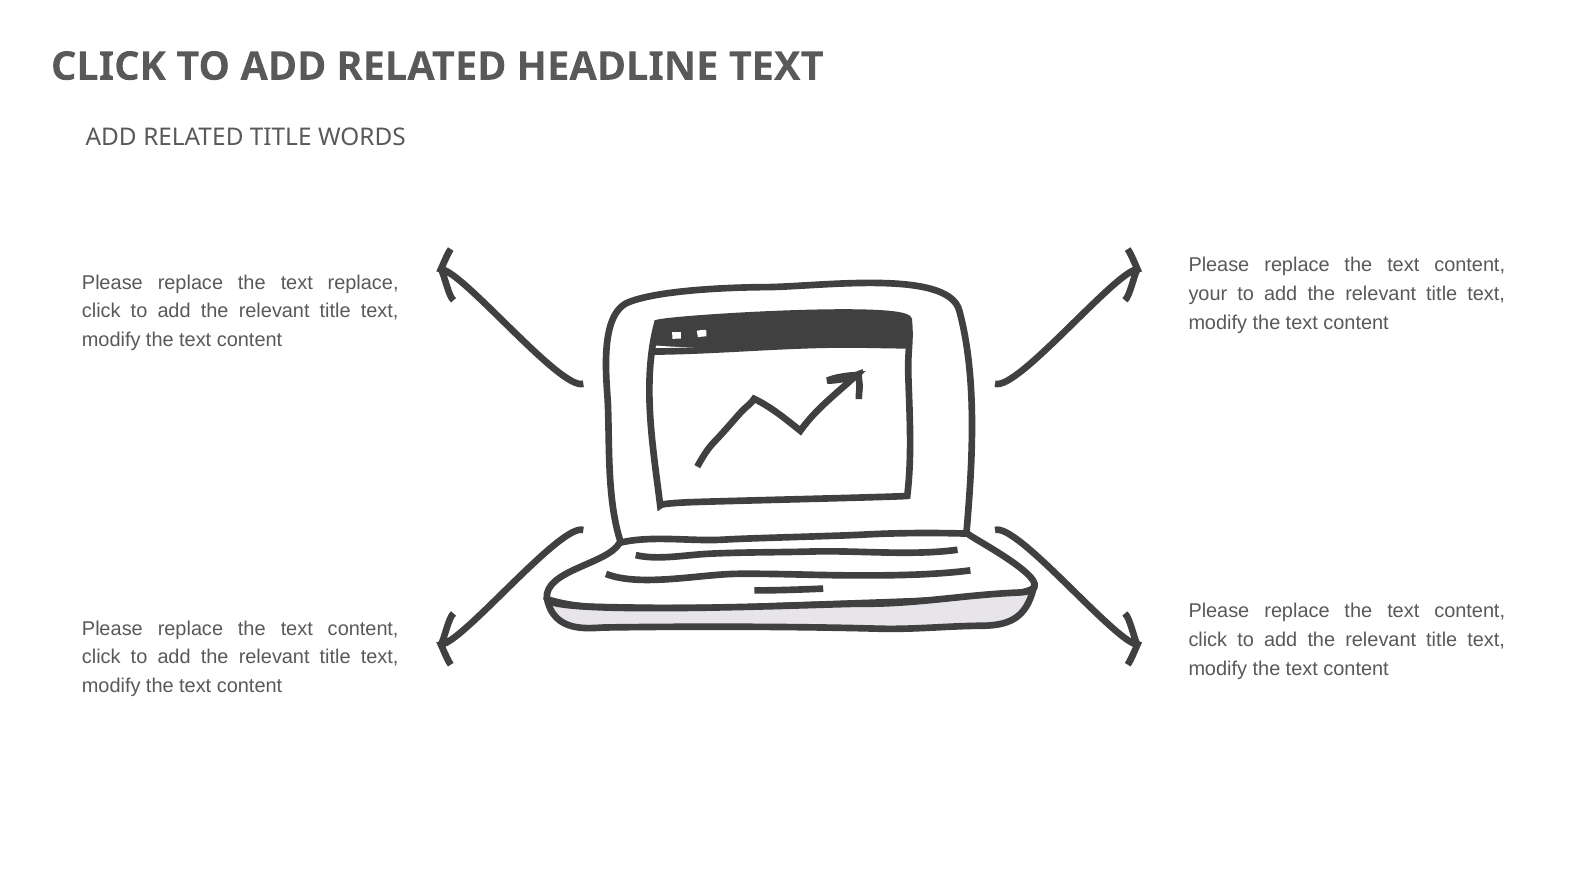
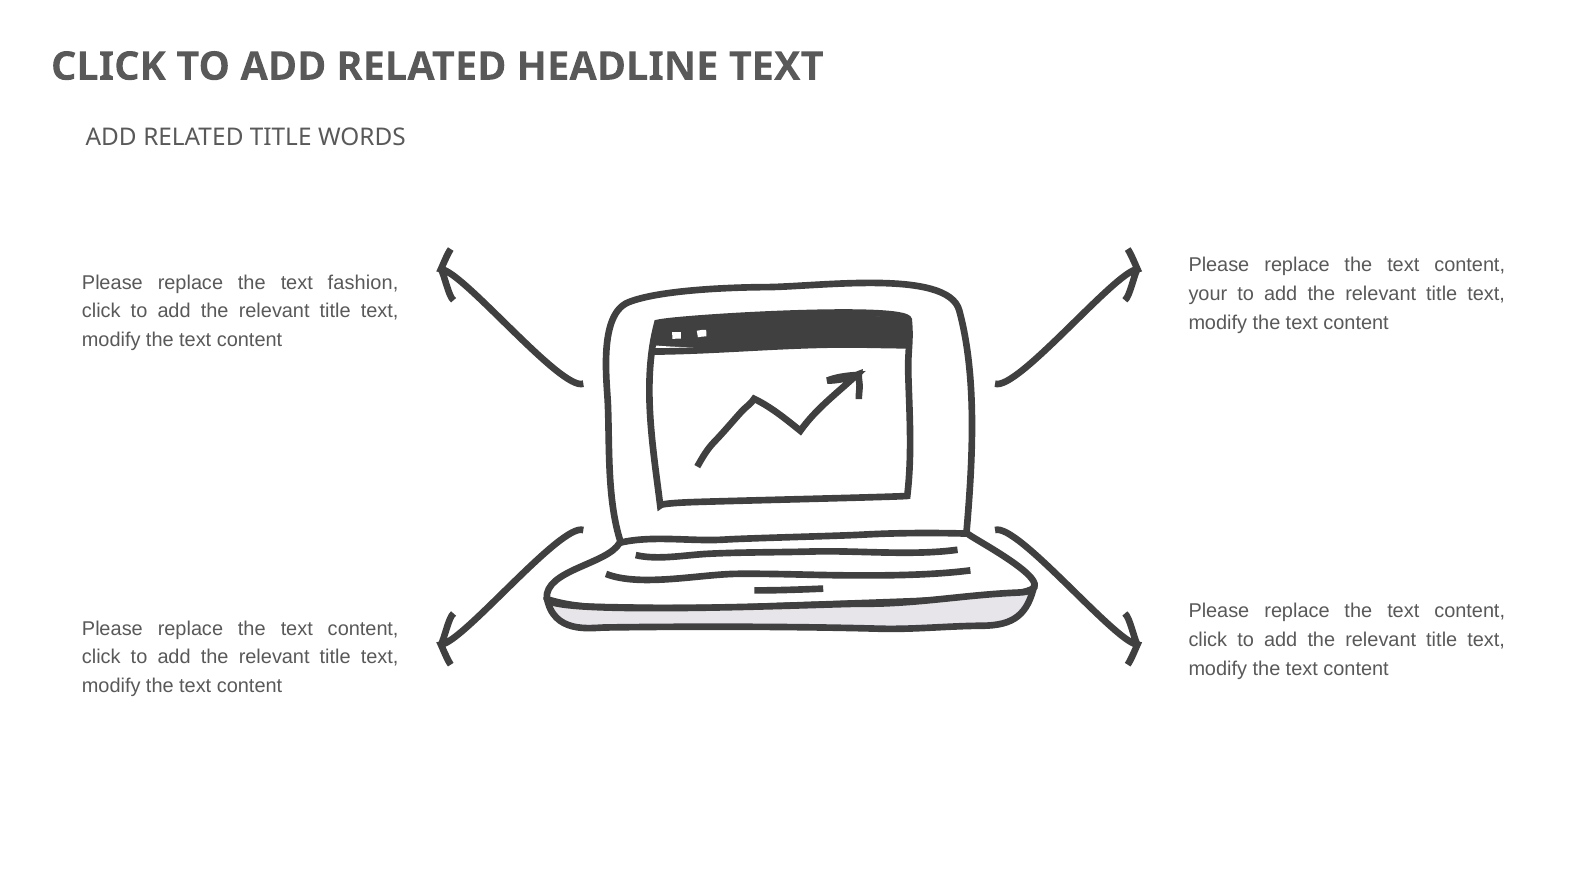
text replace: replace -> fashion (363, 283)
